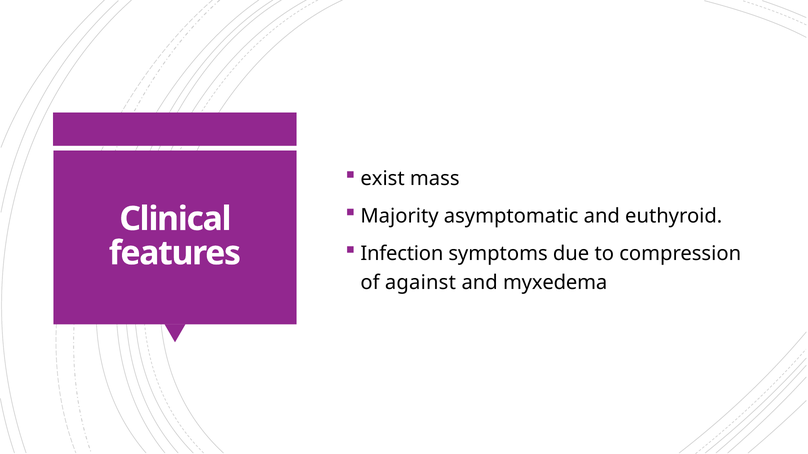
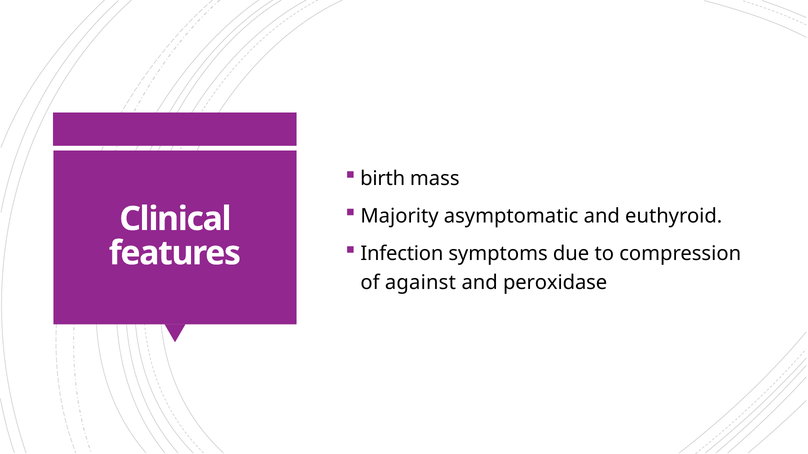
exist: exist -> birth (383, 179)
myxedema: myxedema -> peroxidase (555, 283)
